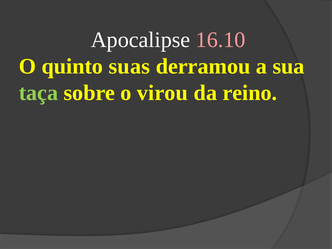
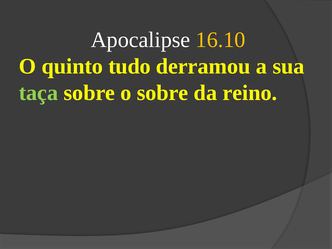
16.10 colour: pink -> yellow (221, 40)
suas: suas -> tudo (130, 66)
o virou: virou -> sobre (163, 93)
